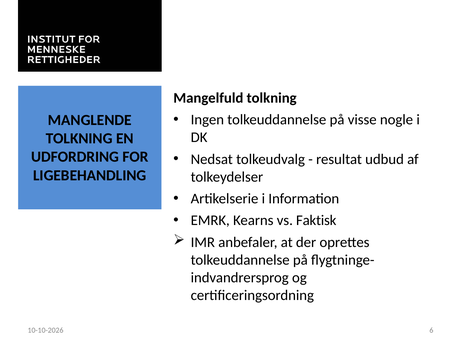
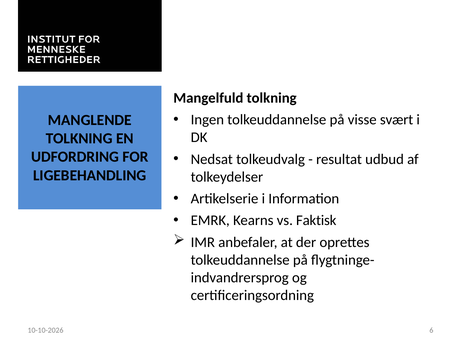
nogle: nogle -> svært (397, 120)
